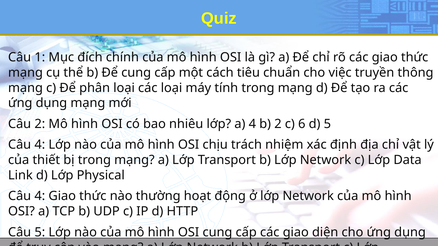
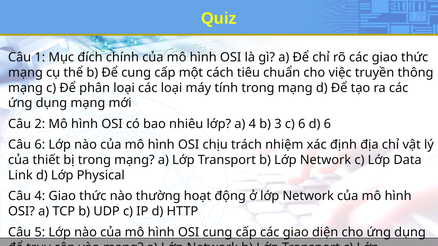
b 2: 2 -> 3 (278, 124)
d 5: 5 -> 6 (327, 124)
4: 4 -> 6 (40, 145)
